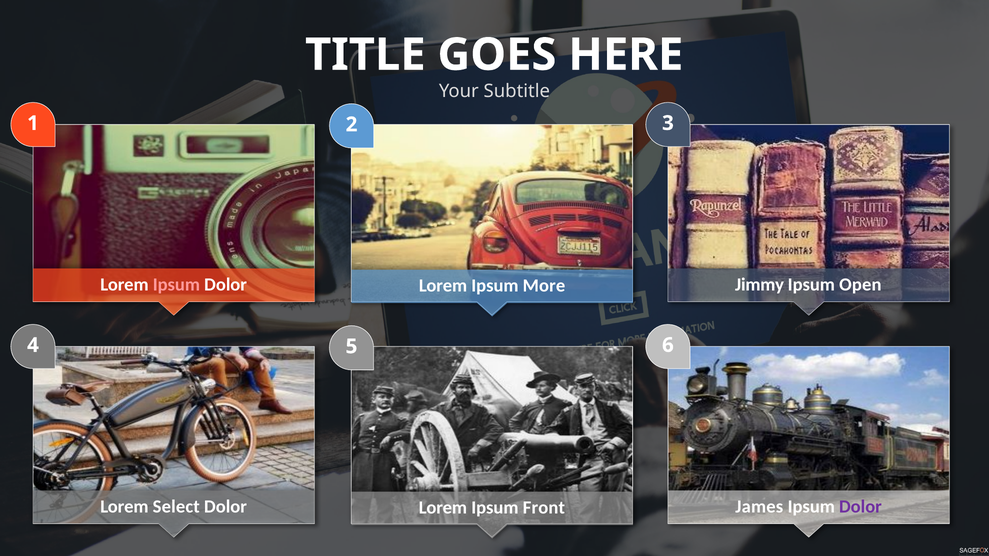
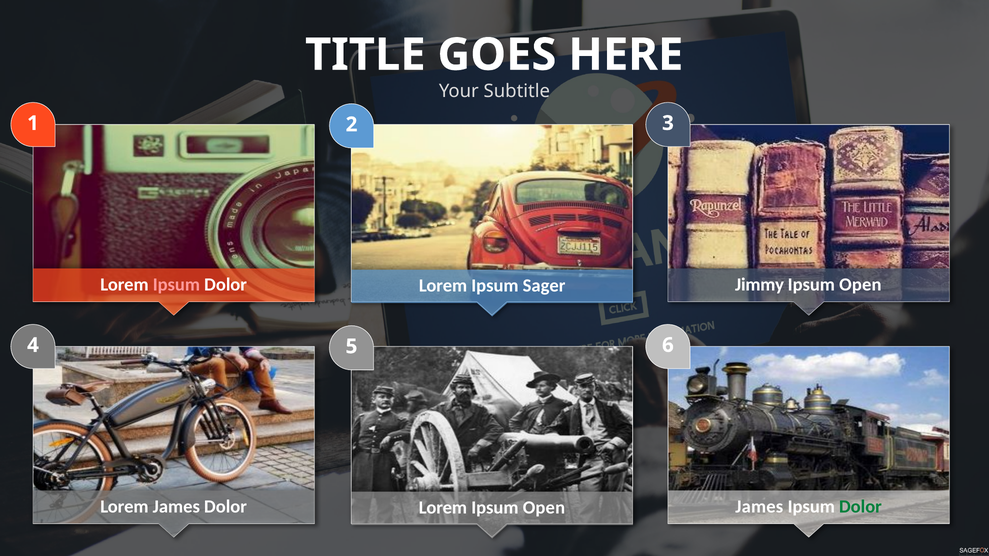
More: More -> Sager (544, 286)
Lorem Select: Select -> James (176, 507)
Dolor colour: purple -> green (860, 507)
Lorem Ipsum Front: Front -> Open (544, 508)
